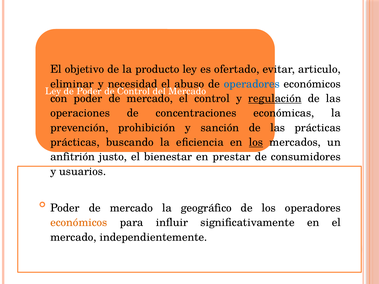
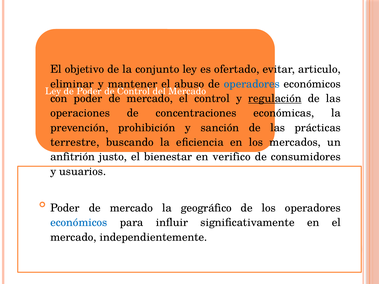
producto: producto -> conjunto (157, 69)
necesidad: necesidad -> mantener (133, 84)
prácticas: prácticas -> terrestre (75, 142)
los underline: present -> none (256, 142)
prestar: prestar -> verifico (232, 157)
económicos colour: orange -> blue (79, 223)
